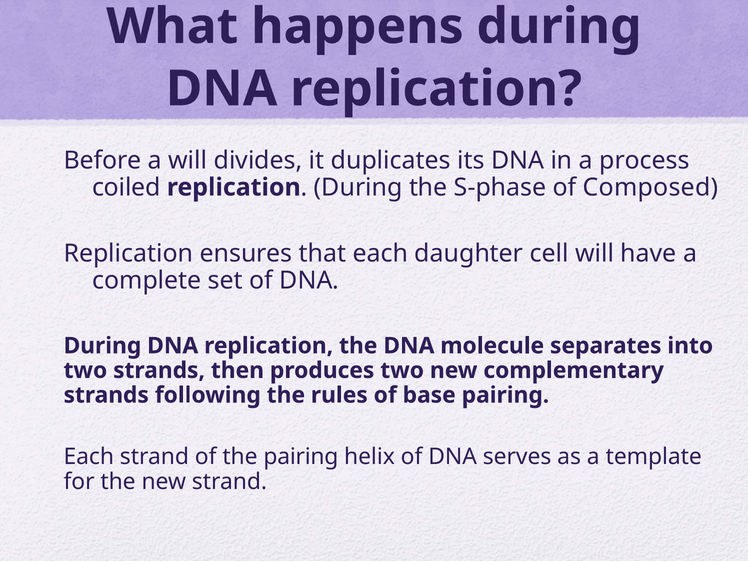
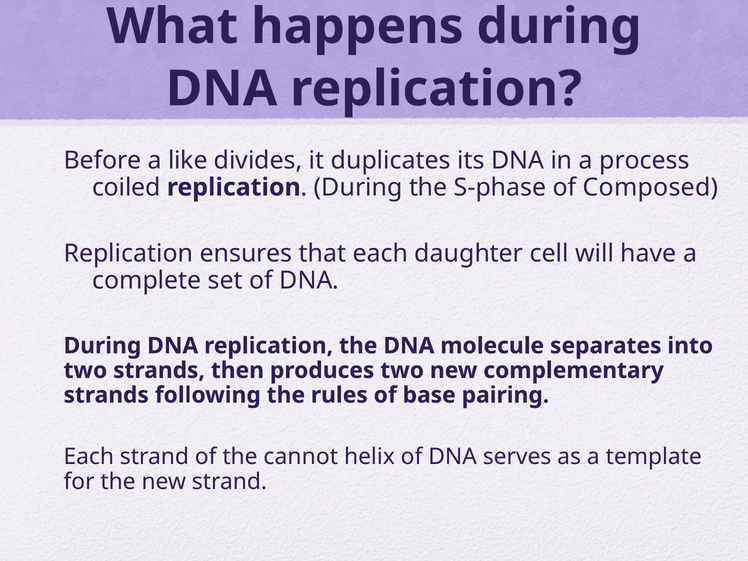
a will: will -> like (188, 160)
the pairing: pairing -> cannot (301, 457)
